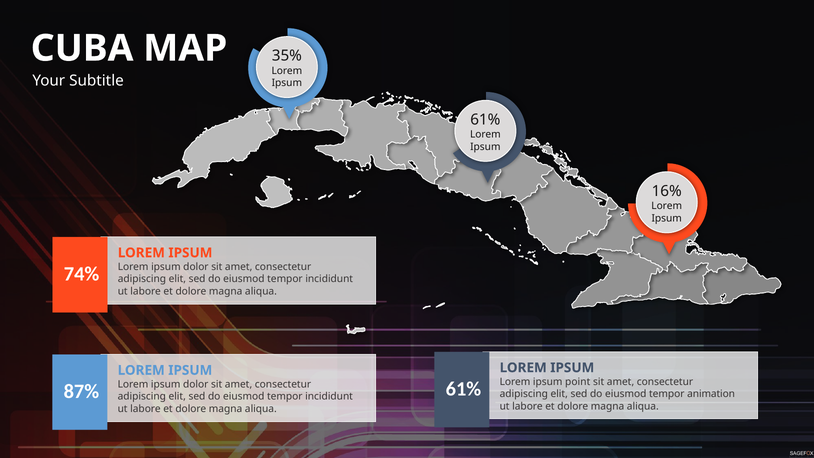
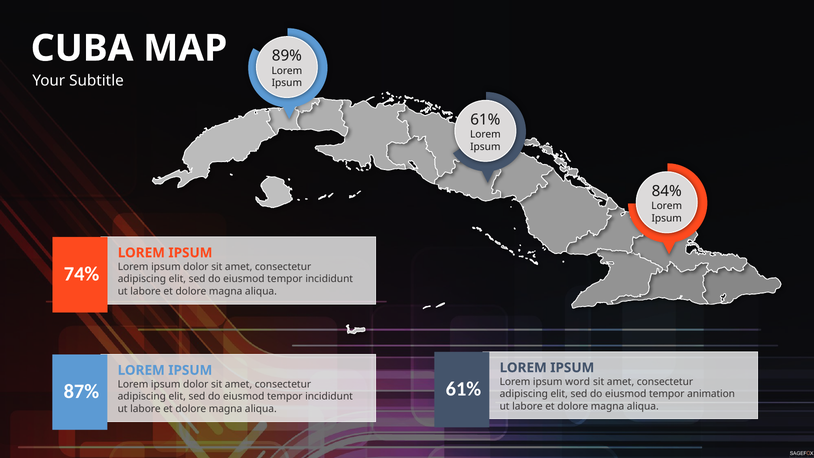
35%: 35% -> 89% (287, 56)
16%: 16% -> 84% (667, 191)
point: point -> word (578, 382)
